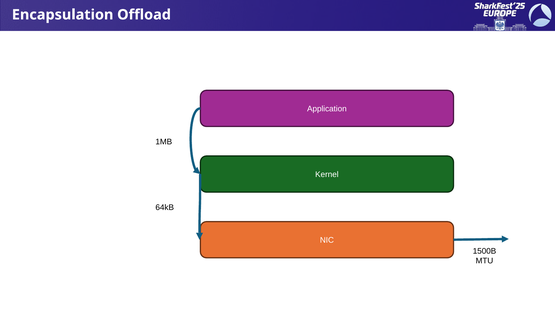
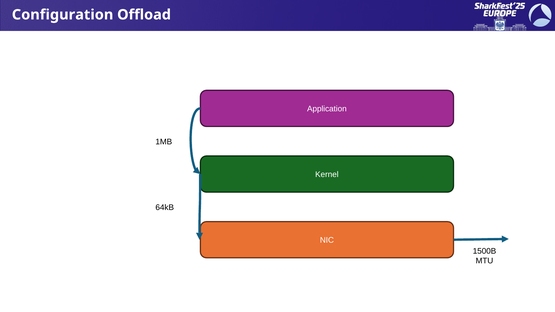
Encapsulation: Encapsulation -> Configuration (63, 15)
